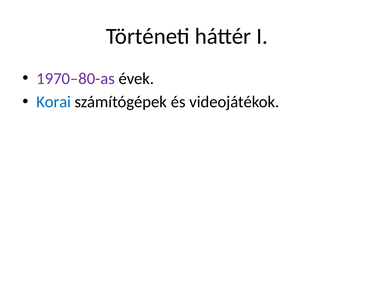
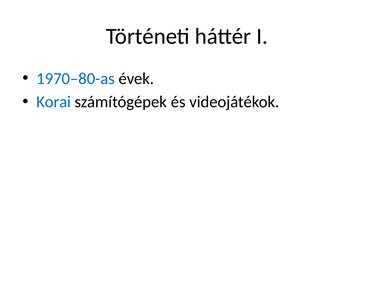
1970–80-as colour: purple -> blue (76, 78)
